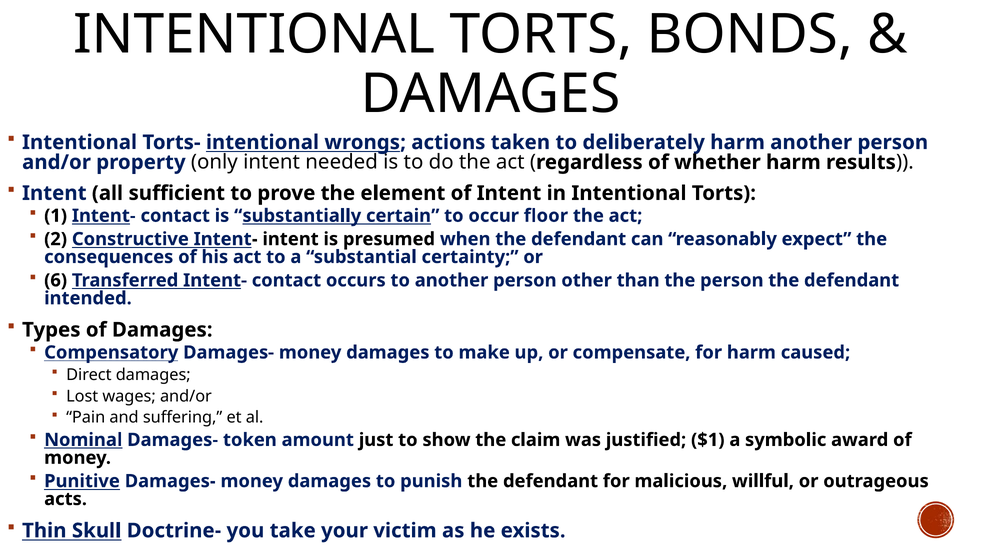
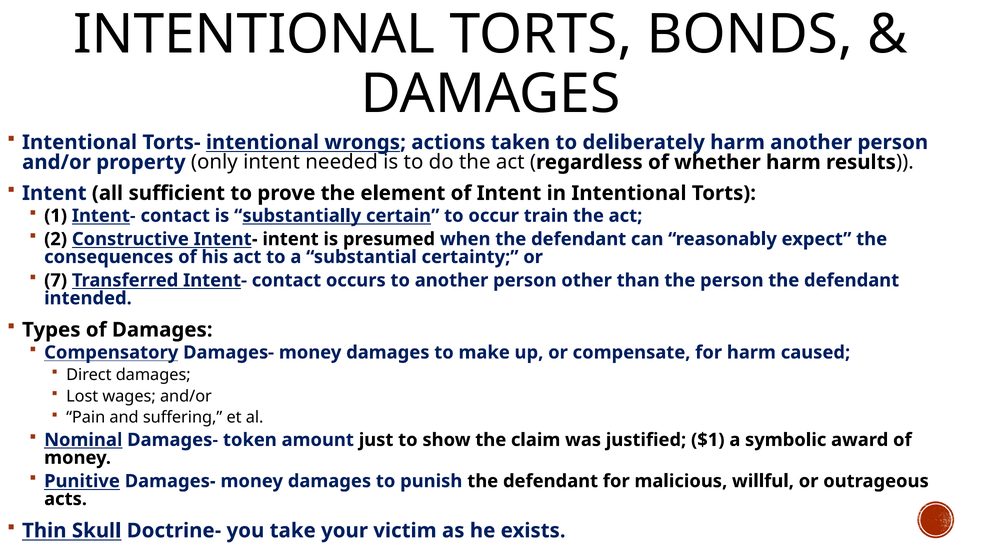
floor: floor -> train (546, 216)
6: 6 -> 7 (56, 280)
